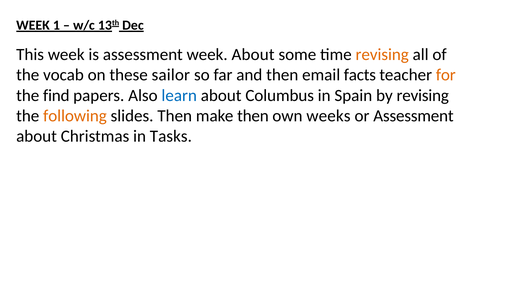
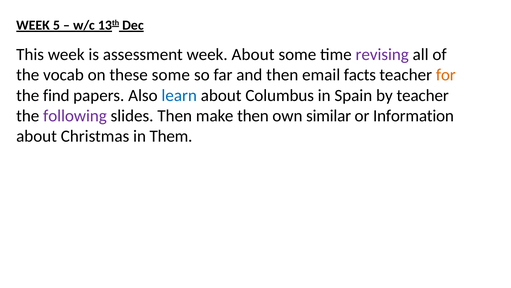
1: 1 -> 5 (56, 25)
revising colour: orange -> purple (382, 54)
these sailor: sailor -> some (171, 75)
by revising: revising -> teacher (423, 95)
following colour: orange -> purple (75, 116)
weeks: weeks -> similar (329, 116)
or Assessment: Assessment -> Information (413, 116)
Tasks: Tasks -> Them (171, 136)
